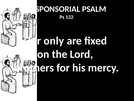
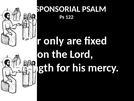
brothers: brothers -> strength (34, 67)
